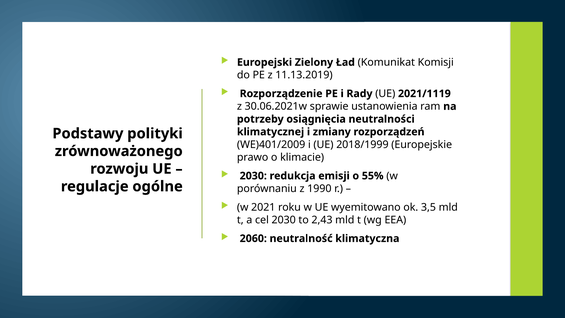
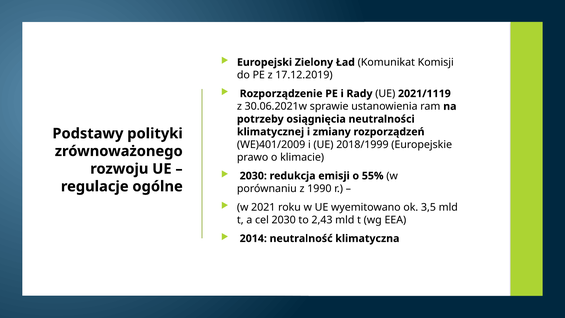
11.13.2019: 11.13.2019 -> 17.12.2019 (304, 75)
2060: 2060 -> 2014 (253, 238)
